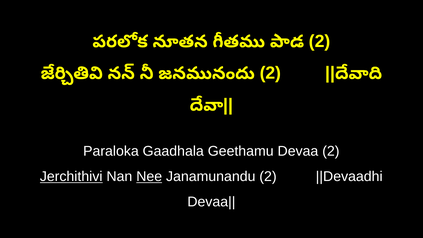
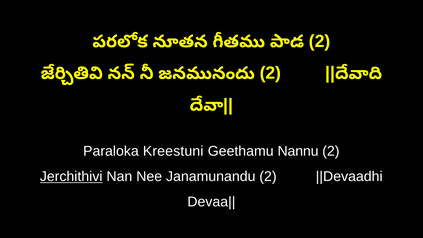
Gaadhala: Gaadhala -> Kreestuni (173, 151)
Devaa: Devaa -> Nannu (298, 151)
Nee underline: present -> none (149, 177)
